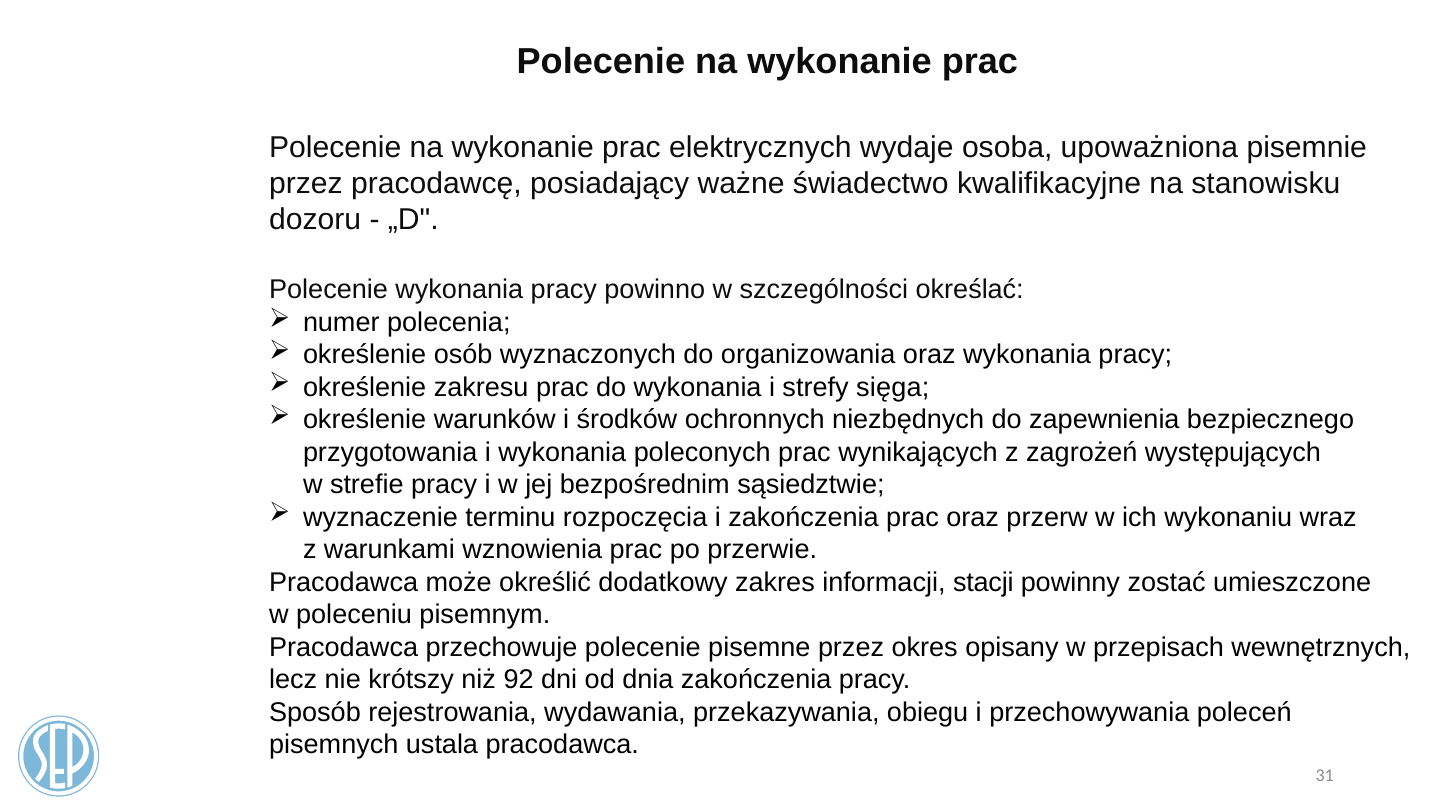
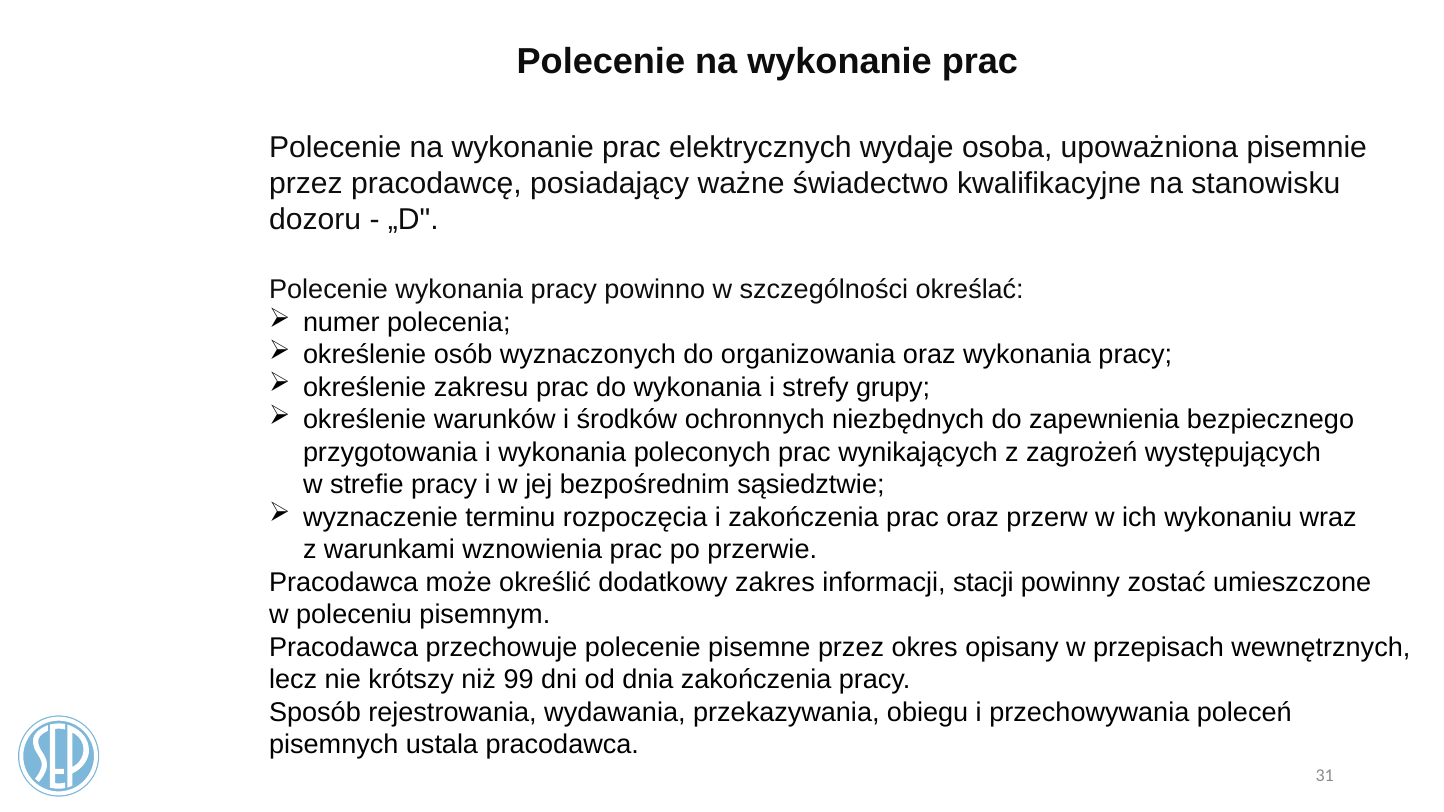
sięga: sięga -> grupy (893, 388)
92: 92 -> 99 (519, 680)
